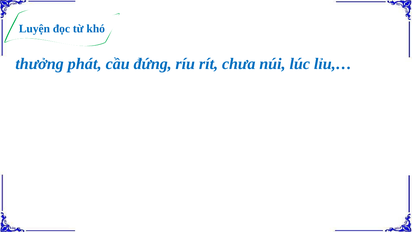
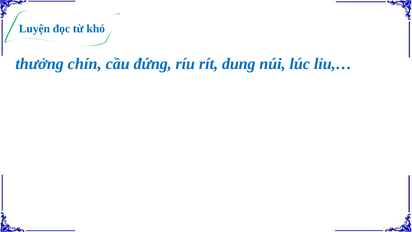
phát: phát -> chín (85, 64)
chưa: chưa -> dung (239, 64)
